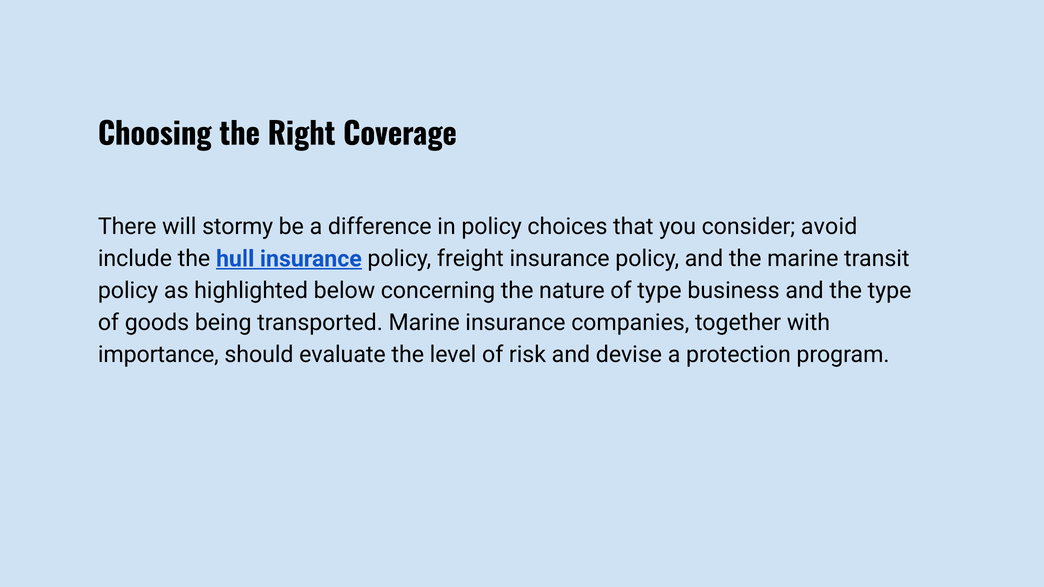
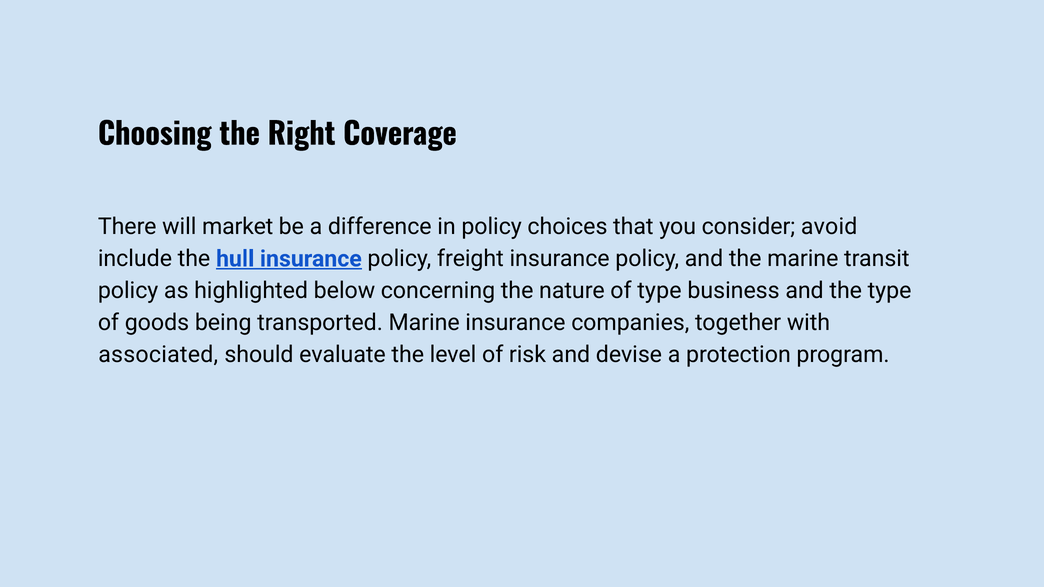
stormy: stormy -> market (238, 227)
importance: importance -> associated (158, 355)
